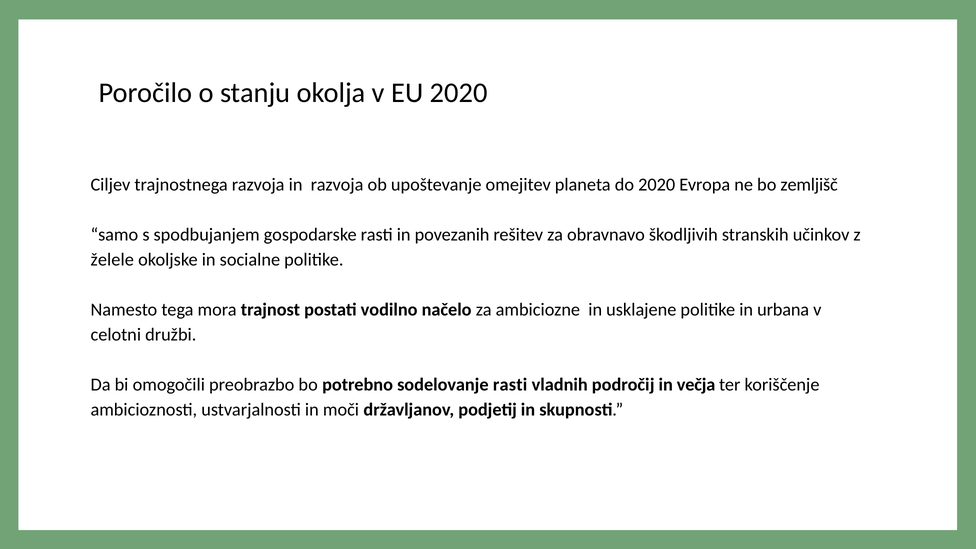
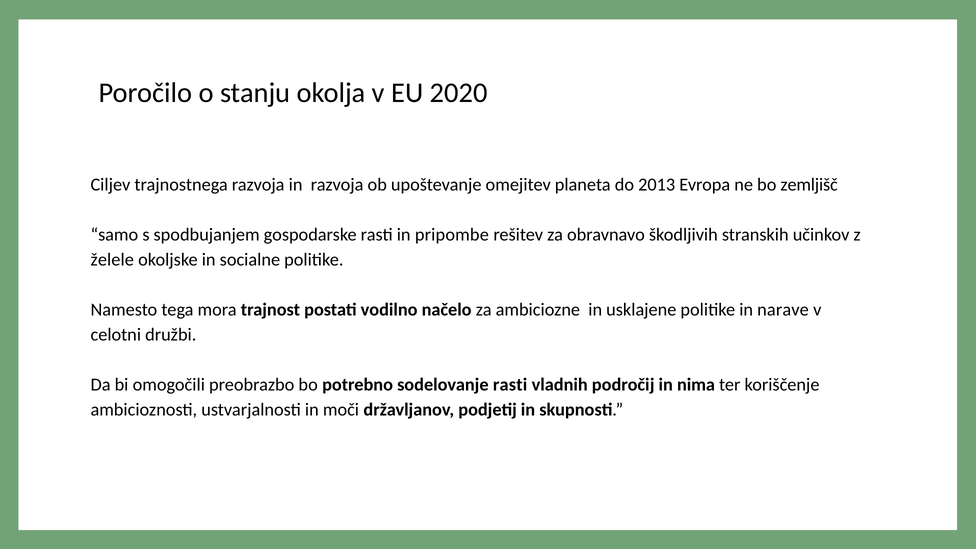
do 2020: 2020 -> 2013 (657, 185)
povezanih: povezanih -> pripombe (452, 235)
urbana: urbana -> narave (783, 310)
večja: večja -> nima (696, 385)
